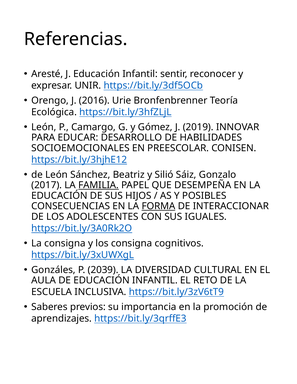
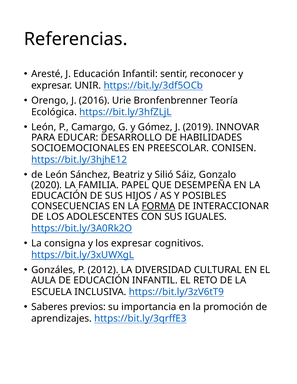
2017: 2017 -> 2020 (47, 185)
FAMILIA underline: present -> none (99, 185)
los consigna: consigna -> expresar (132, 243)
2039: 2039 -> 2012 (103, 270)
